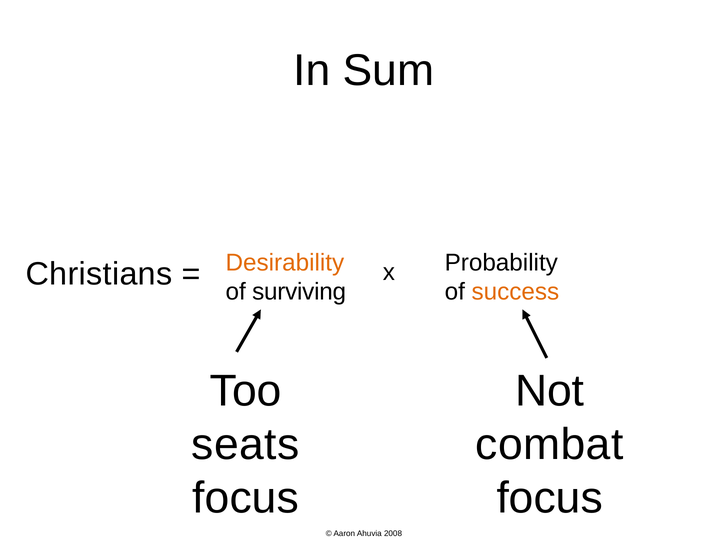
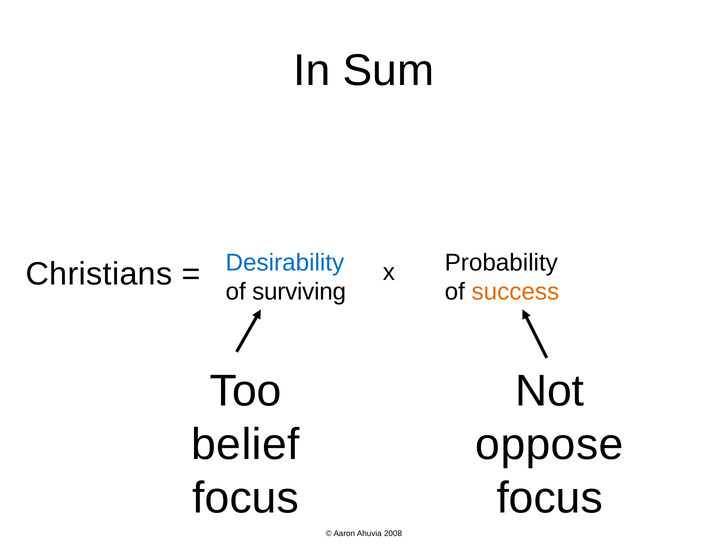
Desirability colour: orange -> blue (285, 262)
seats: seats -> belief (245, 445)
combat: combat -> oppose (549, 445)
